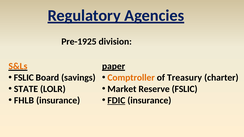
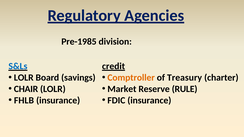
Pre-1925: Pre-1925 -> Pre-1985 (79, 42)
S&Ls colour: orange -> blue (18, 66)
paper: paper -> credit (114, 66)
FSLIC: FSLIC -> LOLR (24, 78)
STATE: STATE -> CHAIR (26, 89)
Reserve FSLIC: FSLIC -> RULE (185, 89)
FDIC underline: present -> none (116, 101)
